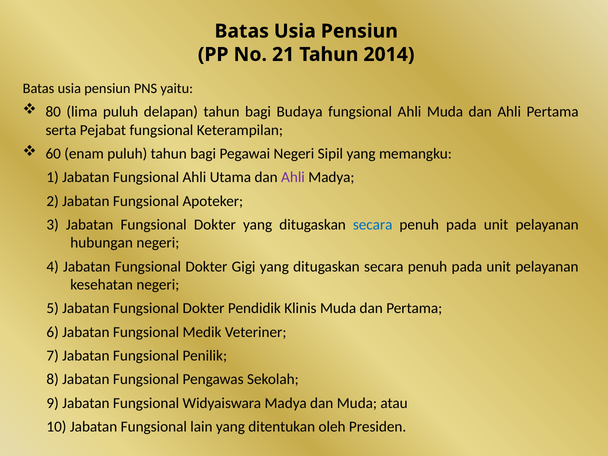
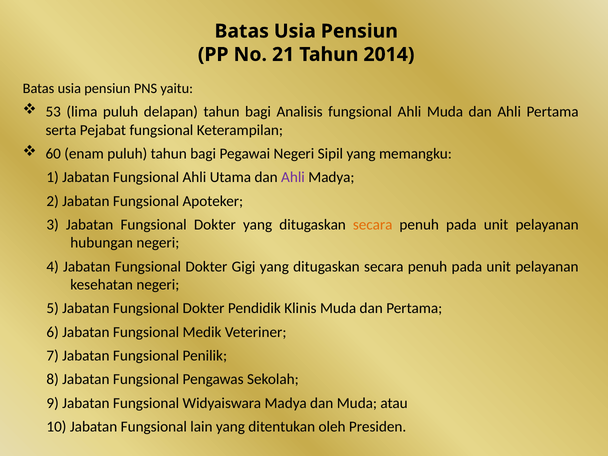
80: 80 -> 53 (53, 112)
Budaya: Budaya -> Analisis (300, 112)
secara colour: blue -> orange (373, 225)
